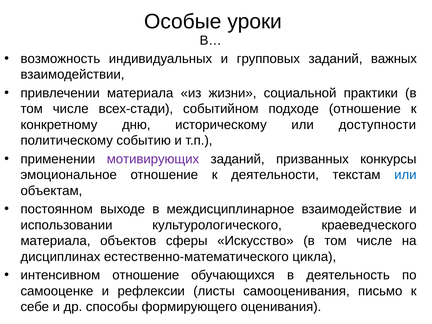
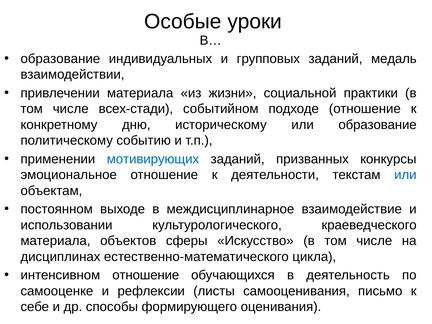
возможность: возможность -> образование (60, 59)
важных: важных -> медаль (394, 59)
или доступности: доступности -> образование (378, 125)
мотивирующих colour: purple -> blue (153, 159)
